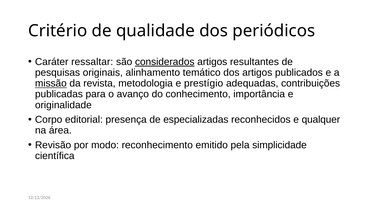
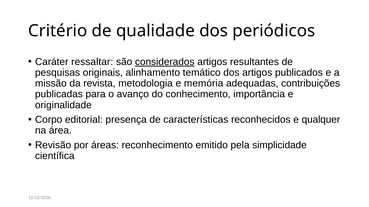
missão underline: present -> none (51, 84)
prestígio: prestígio -> memória (204, 84)
especializadas: especializadas -> características (196, 120)
modo: modo -> áreas (105, 145)
